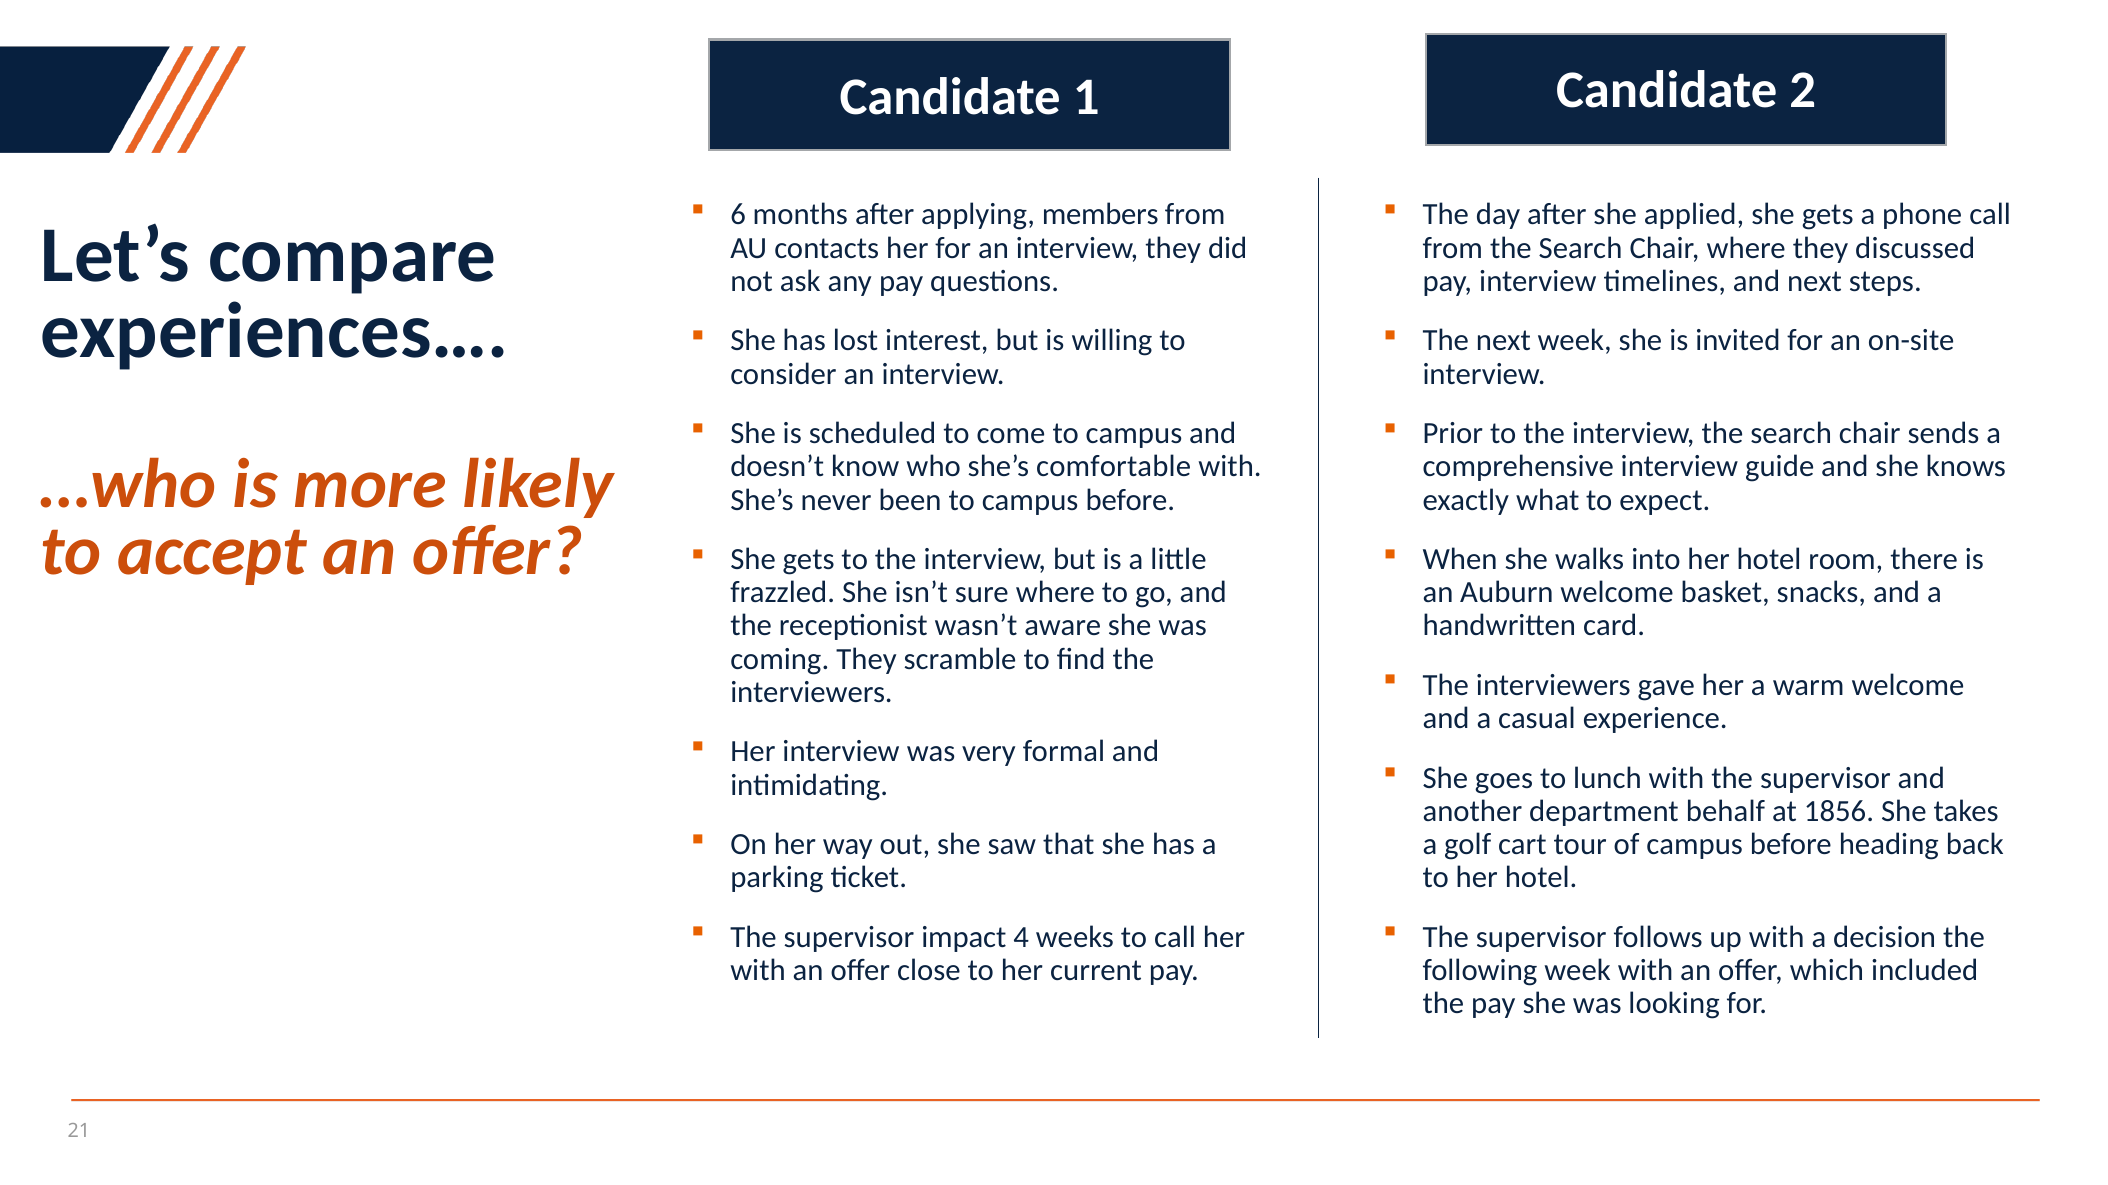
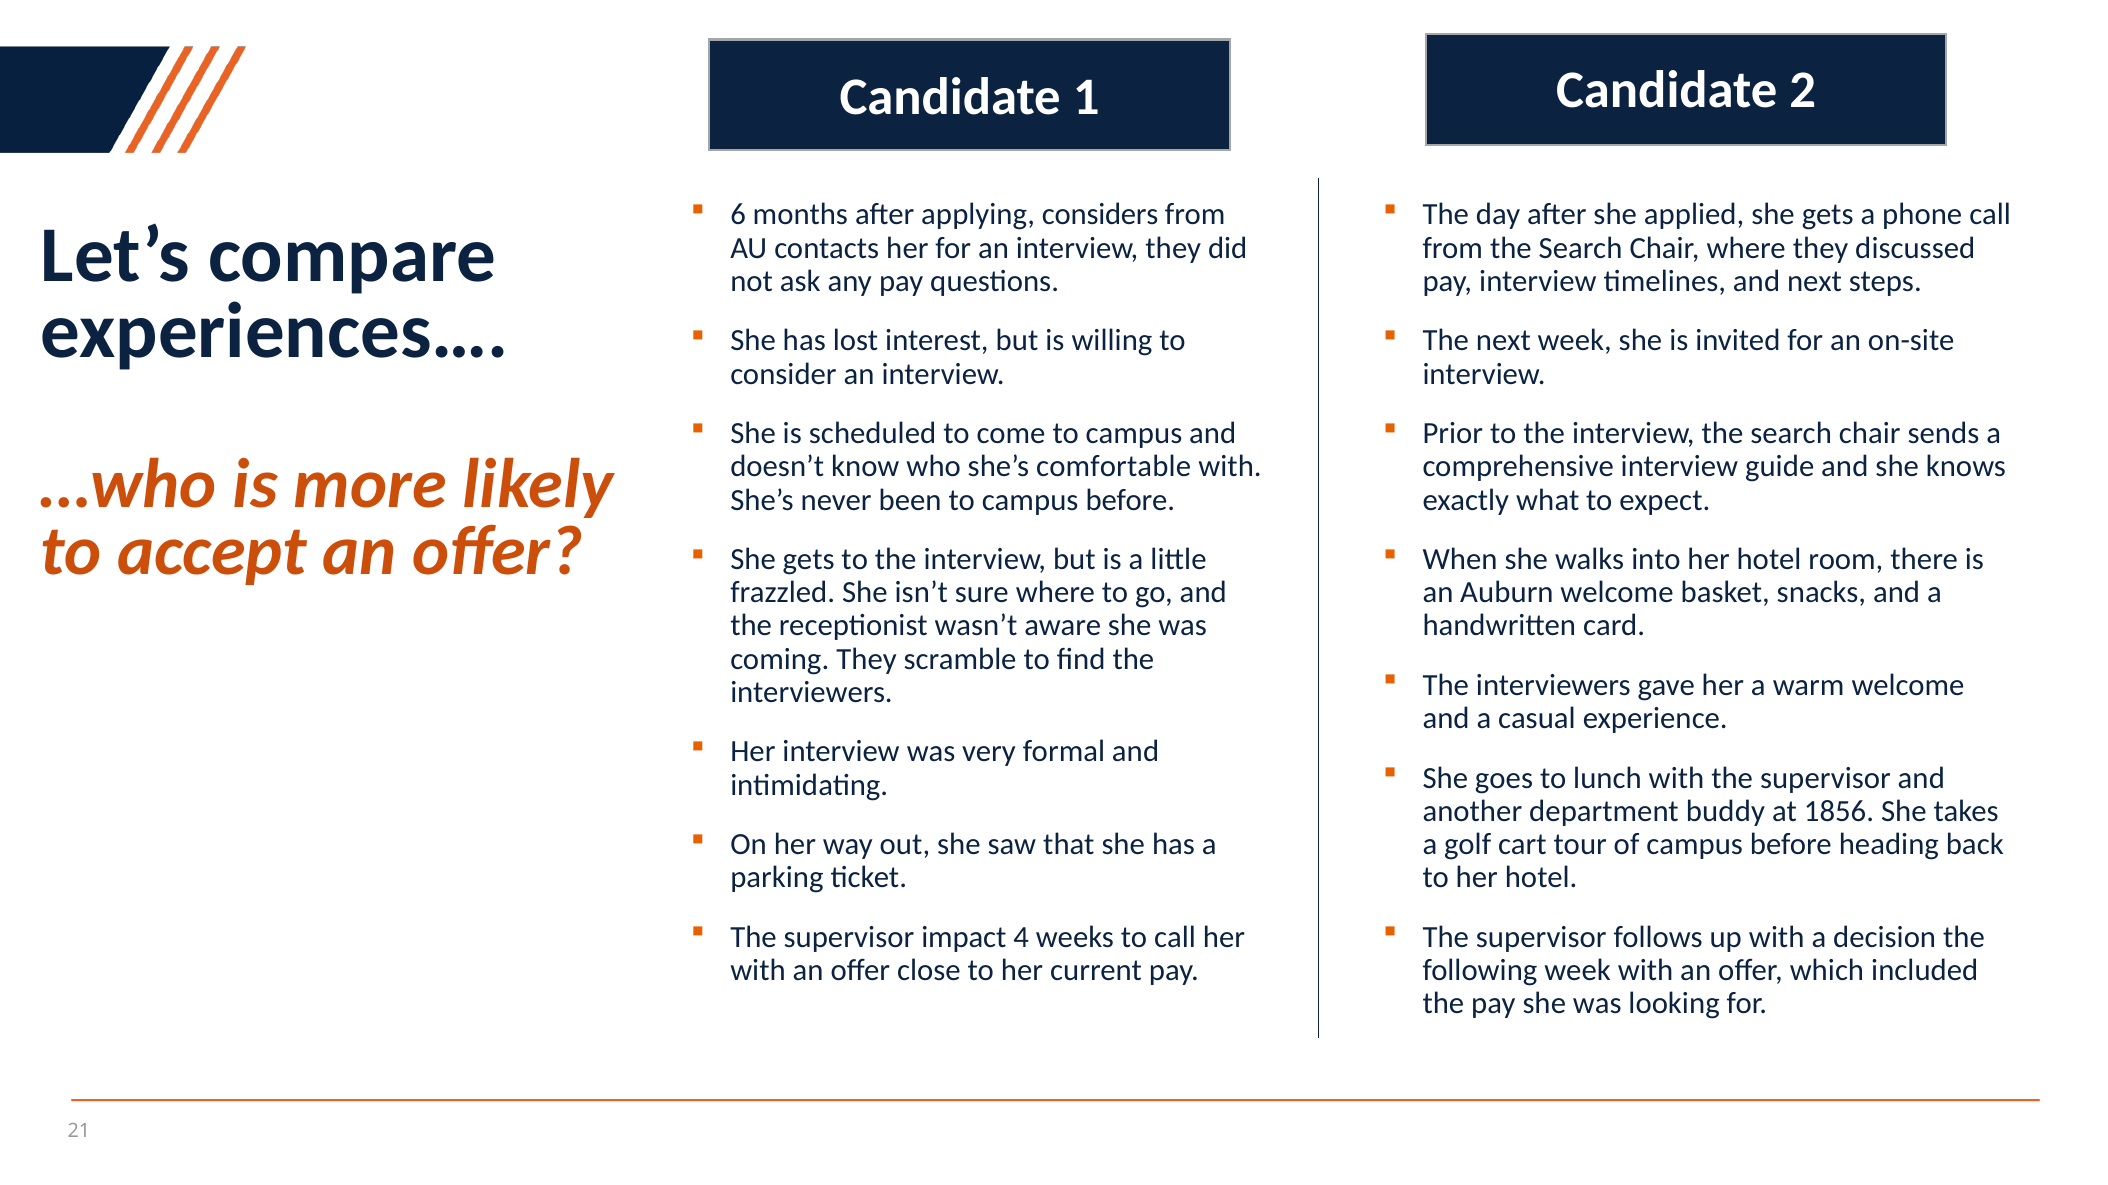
members: members -> considers (1100, 215)
behalf: behalf -> buddy (1725, 812)
